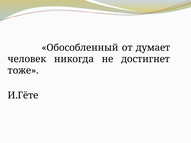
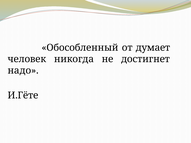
тоже: тоже -> надо (23, 71)
